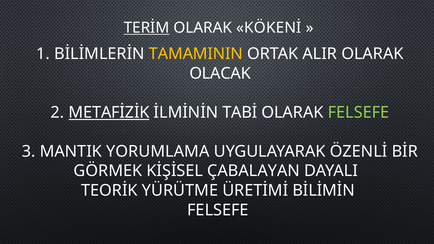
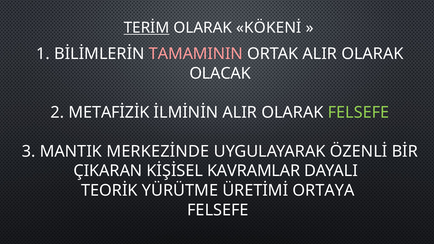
TAMAMININ colour: yellow -> pink (196, 54)
METAFİZİK underline: present -> none (109, 112)
İLMİNİN TABİ: TABİ -> ALIR (240, 112)
YORUMLAMA: YORUMLAMA -> MERKEZİNDE (158, 151)
GÖRMEK: GÖRMEK -> ÇIKARAN (108, 171)
ÇABALAYAN: ÇABALAYAN -> KAVRAMLAR (254, 171)
BİLİMİN: BİLİMİN -> ORTAYA (324, 191)
